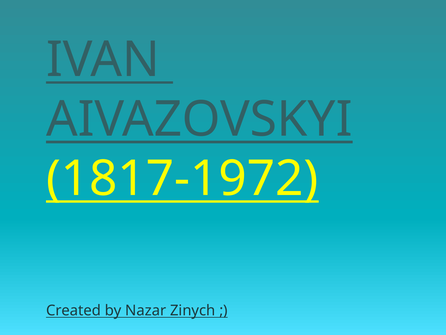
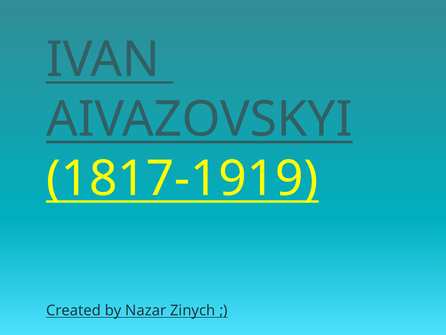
1817-1972: 1817-1972 -> 1817-1919 (182, 179)
